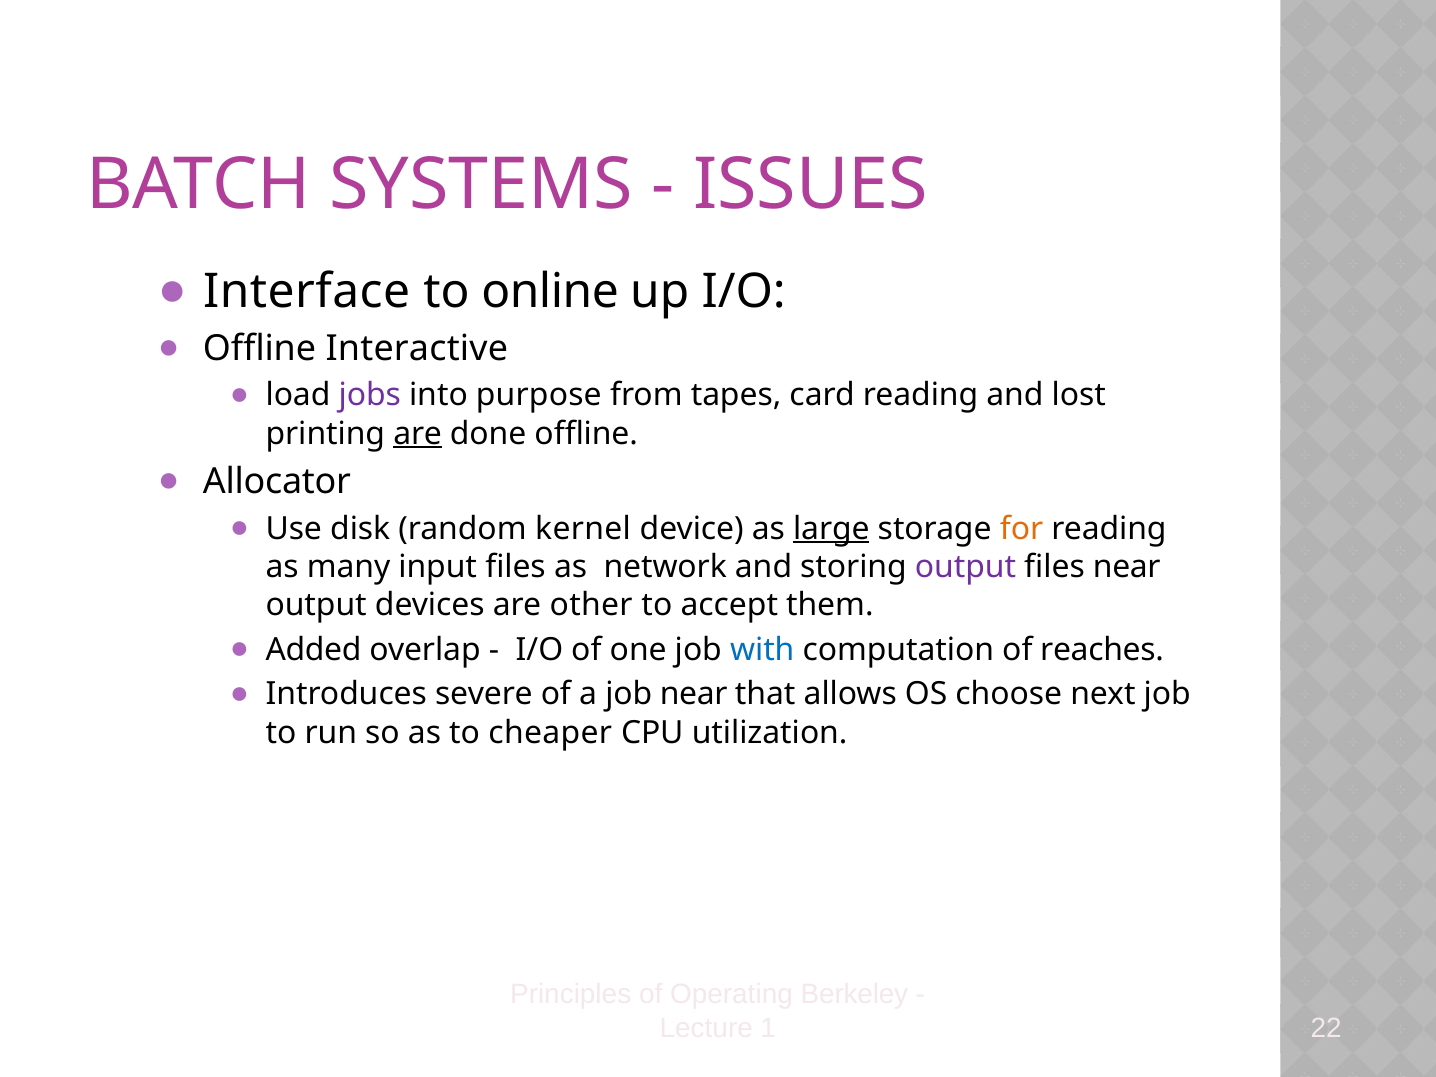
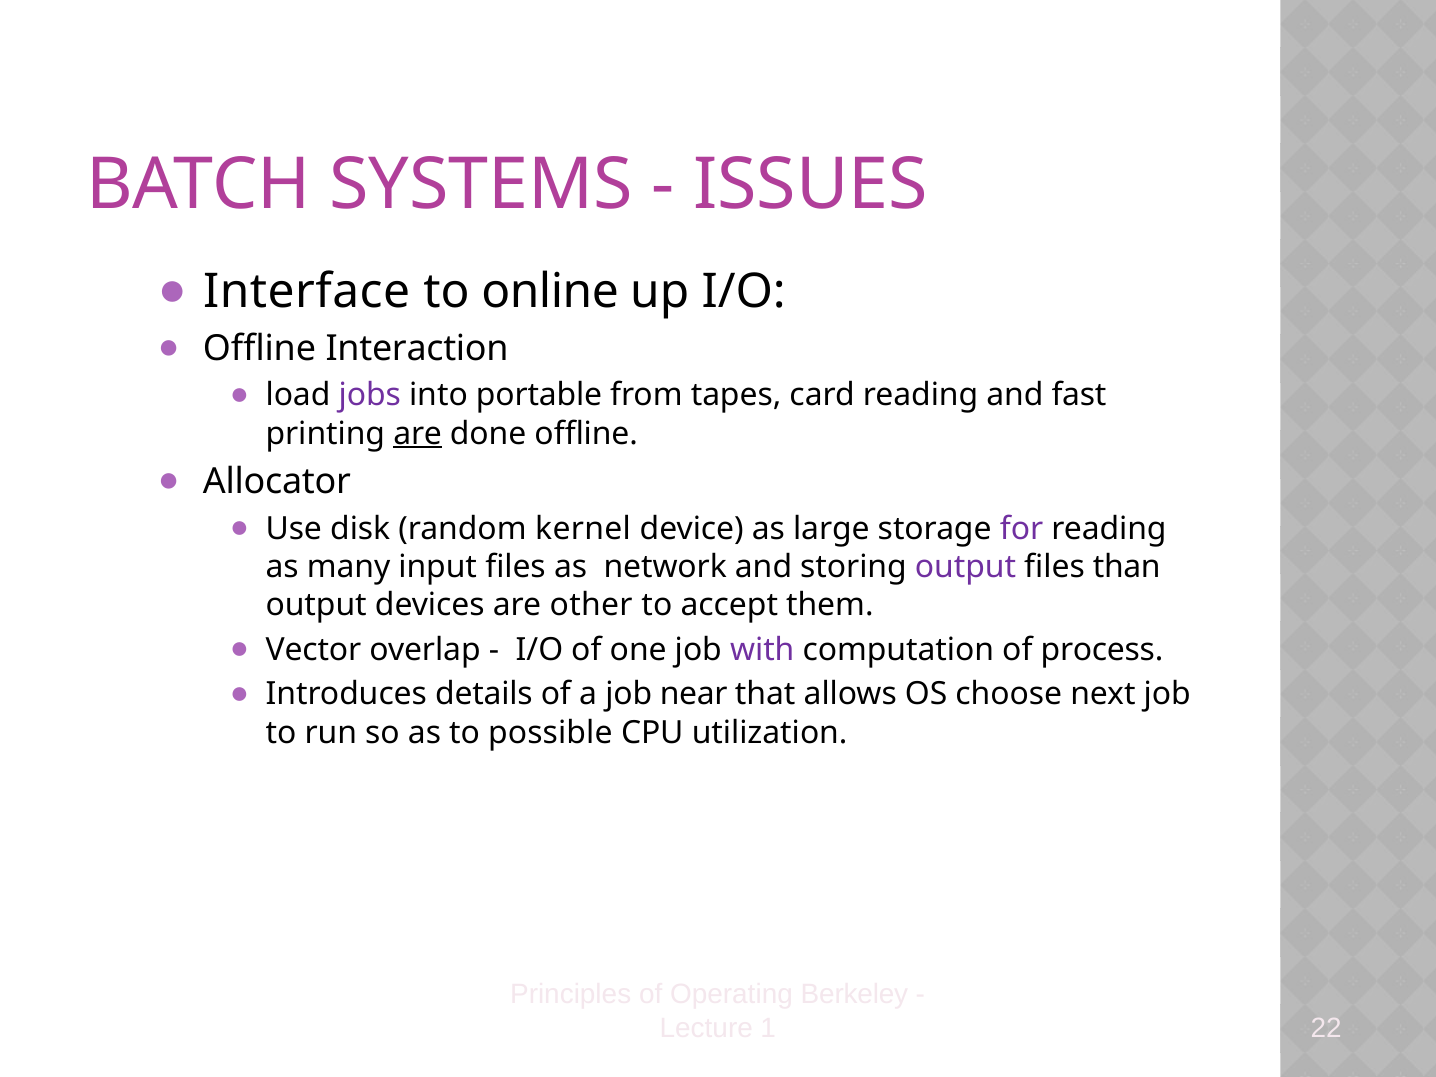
Interactive: Interactive -> Interaction (417, 349)
purpose: purpose -> portable (539, 395)
lost: lost -> fast (1079, 395)
large underline: present -> none (831, 529)
for colour: orange -> purple (1022, 529)
files near: near -> than (1127, 567)
Added: Added -> Vector (313, 650)
with colour: blue -> purple (762, 650)
reaches: reaches -> process (1102, 650)
severe: severe -> details (484, 694)
cheaper: cheaper -> possible (550, 733)
